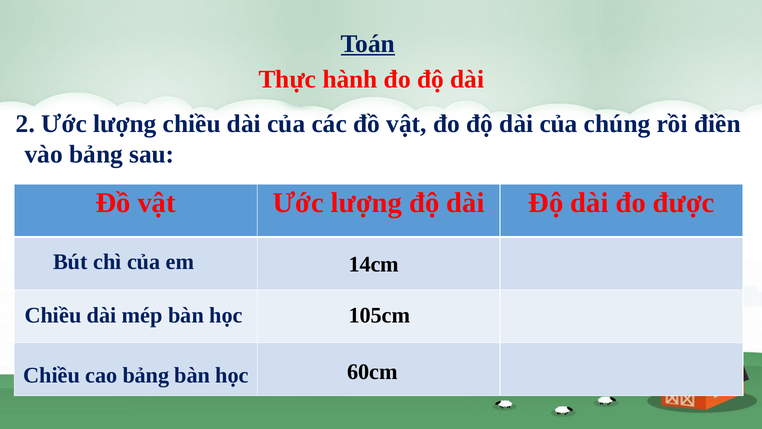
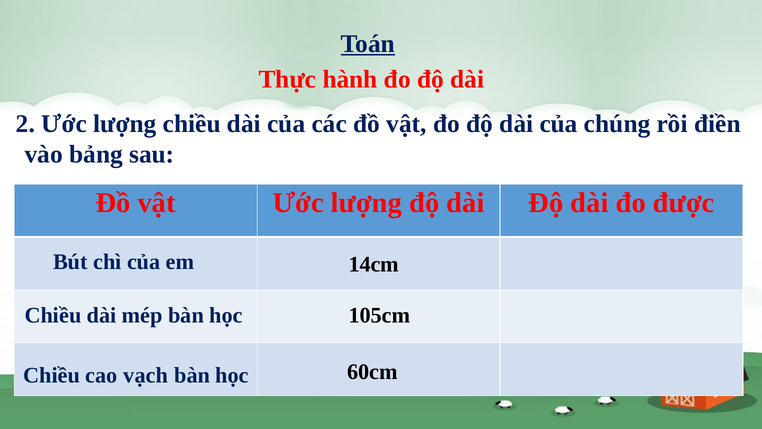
cao bảng: bảng -> vạch (146, 375)
